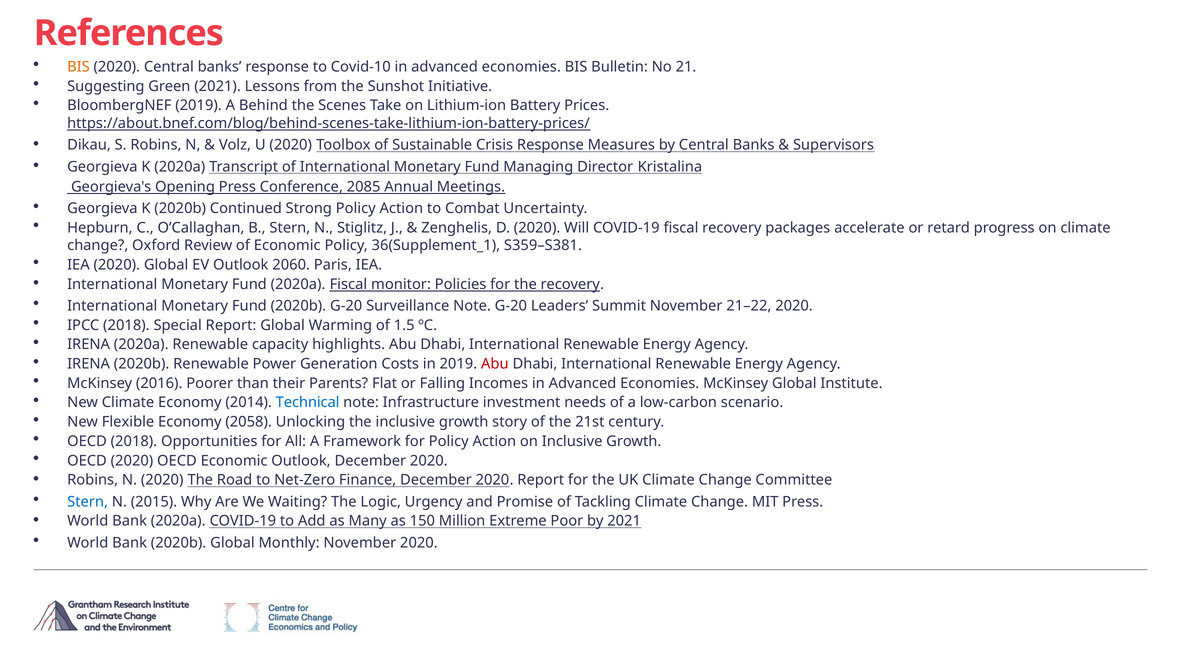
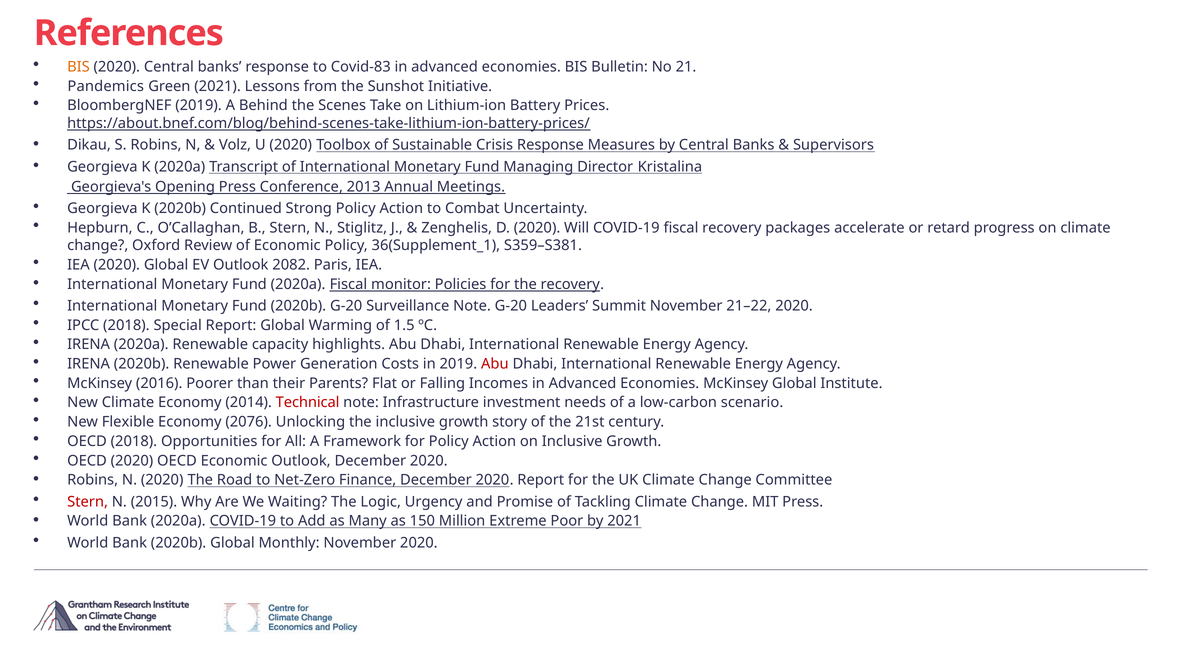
Covid-10: Covid-10 -> Covid-83 (361, 67)
Suggesting: Suggesting -> Pandemics (106, 86)
2085: 2085 -> 2013 (364, 187)
2060: 2060 -> 2082 (291, 265)
Technical colour: blue -> red (308, 402)
2058: 2058 -> 2076 (249, 422)
Stern colour: blue -> red (88, 502)
